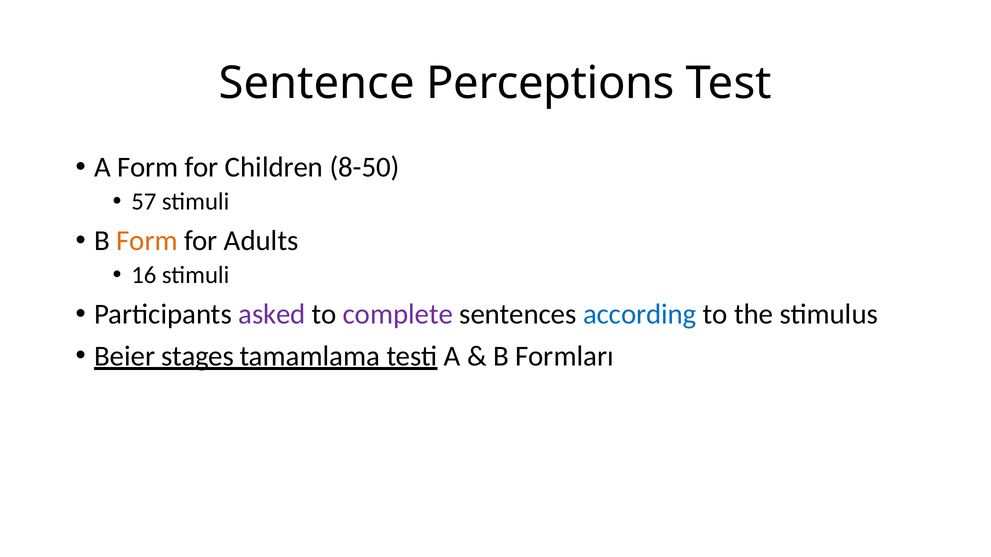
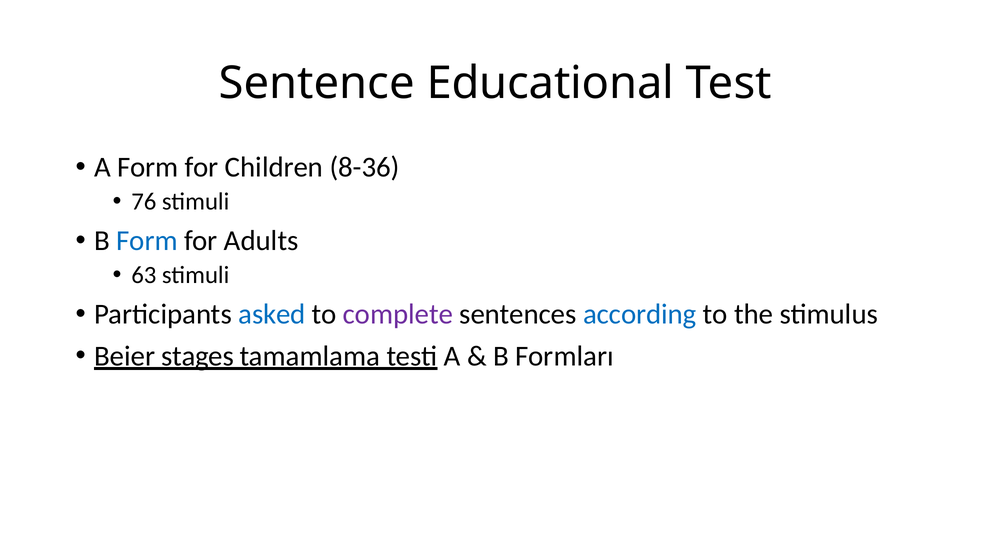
Perceptions: Perceptions -> Educational (550, 83)
8-50: 8-50 -> 8-36 (365, 168)
57: 57 -> 76 (144, 202)
Form colour: orange -> blue (147, 241)
16: 16 -> 63 (144, 275)
asked colour: purple -> blue (272, 314)
